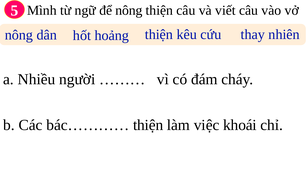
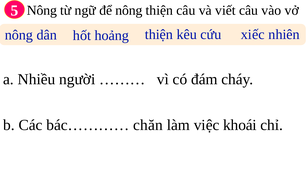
5 Mình: Mình -> Nông (42, 10)
thay: thay -> xiếc (253, 35)
bác………… thiện: thiện -> chăn (148, 125)
